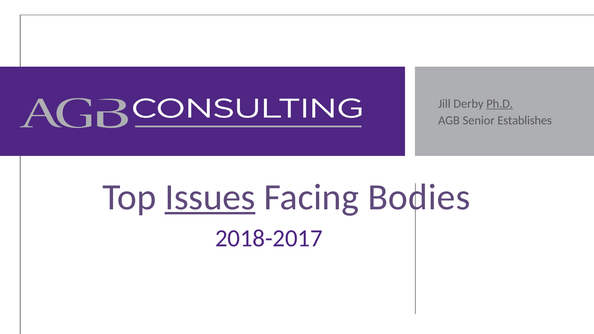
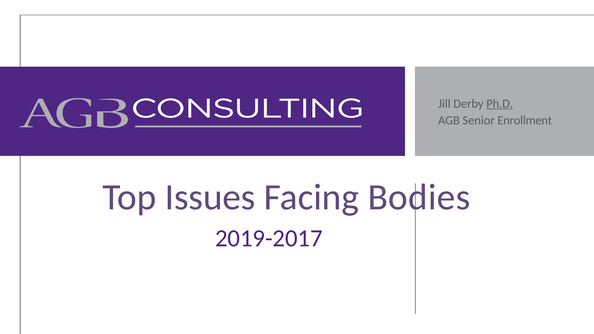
Establishes: Establishes -> Enrollment (525, 120)
Issues underline: present -> none (210, 197)
2018-2017: 2018-2017 -> 2019-2017 (269, 239)
